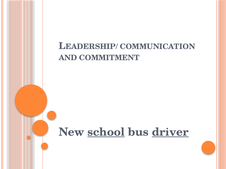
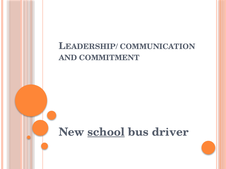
driver underline: present -> none (170, 132)
